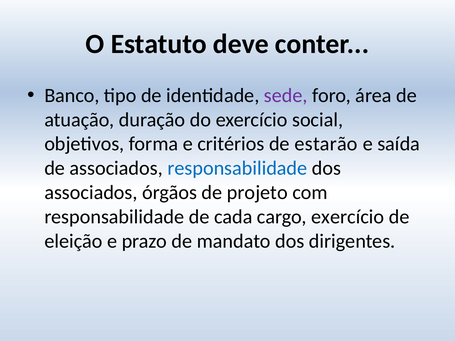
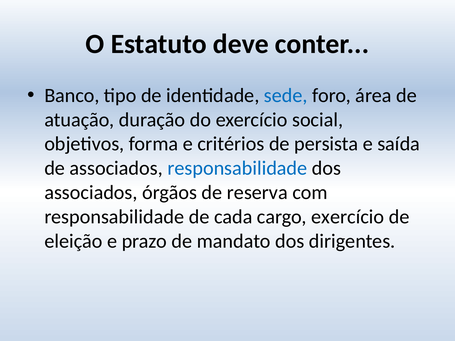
sede colour: purple -> blue (286, 95)
estarão: estarão -> persista (326, 144)
projeto: projeto -> reserva (257, 193)
